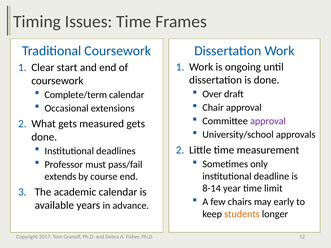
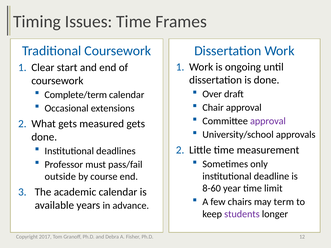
extends: extends -> outside (60, 177)
8-14: 8-14 -> 8-60 (212, 189)
early: early -> term (284, 202)
students colour: orange -> purple (242, 214)
